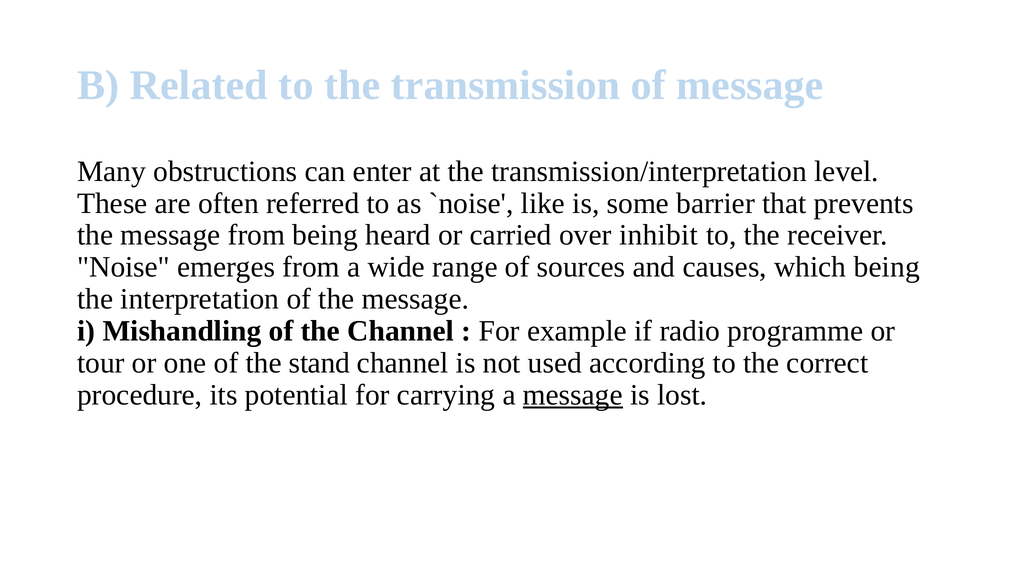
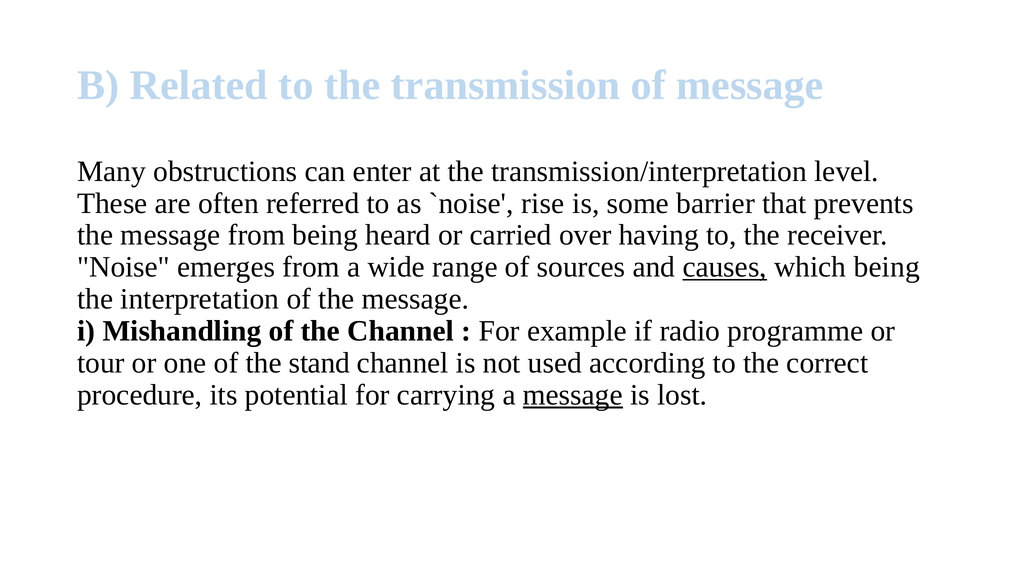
like: like -> rise (543, 203)
inhibit: inhibit -> having (659, 235)
causes underline: none -> present (725, 267)
